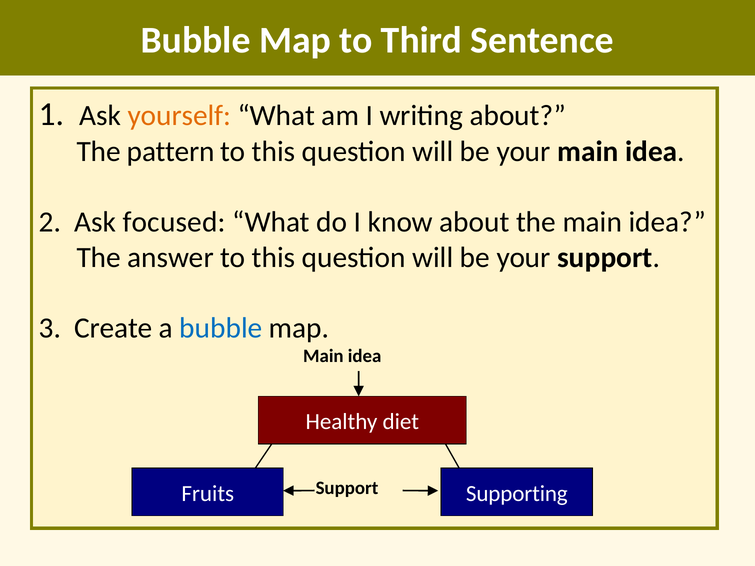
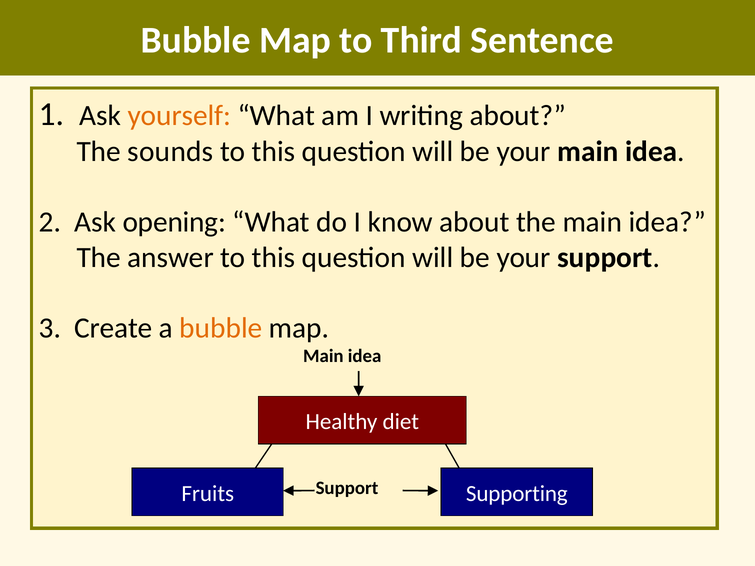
pattern: pattern -> sounds (170, 152)
focused: focused -> opening (174, 222)
bubble colour: blue -> orange (221, 328)
